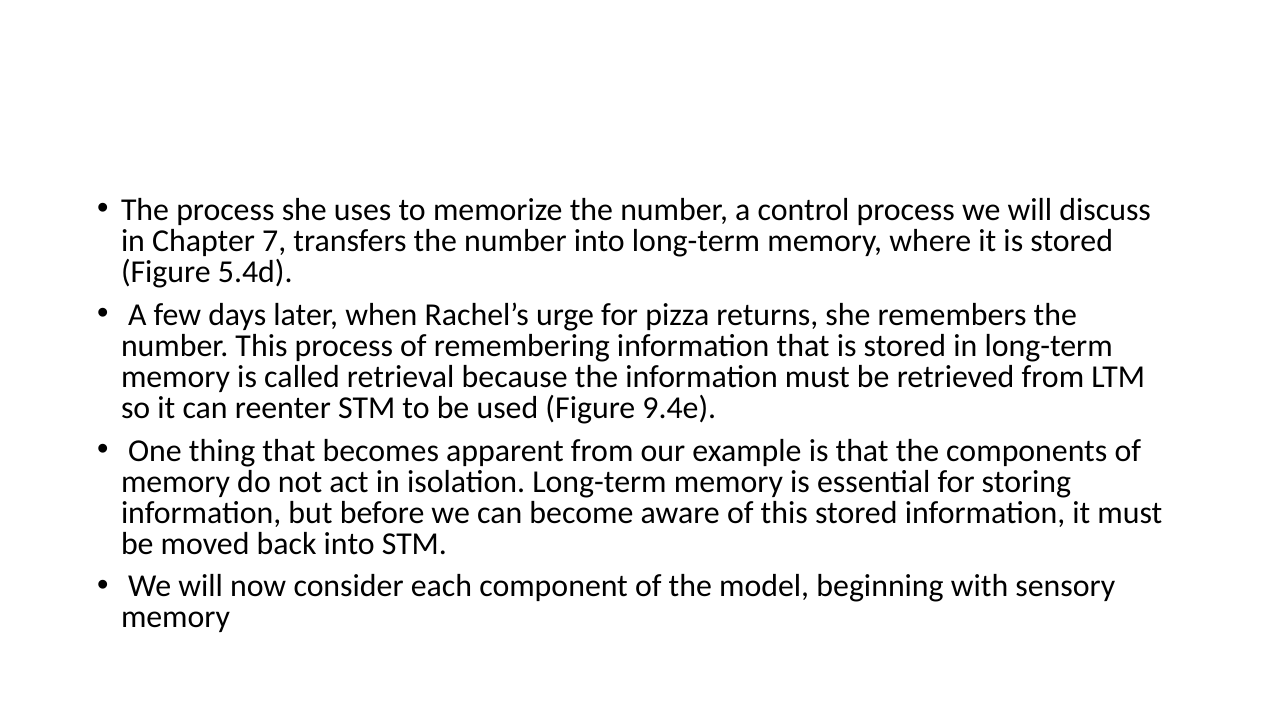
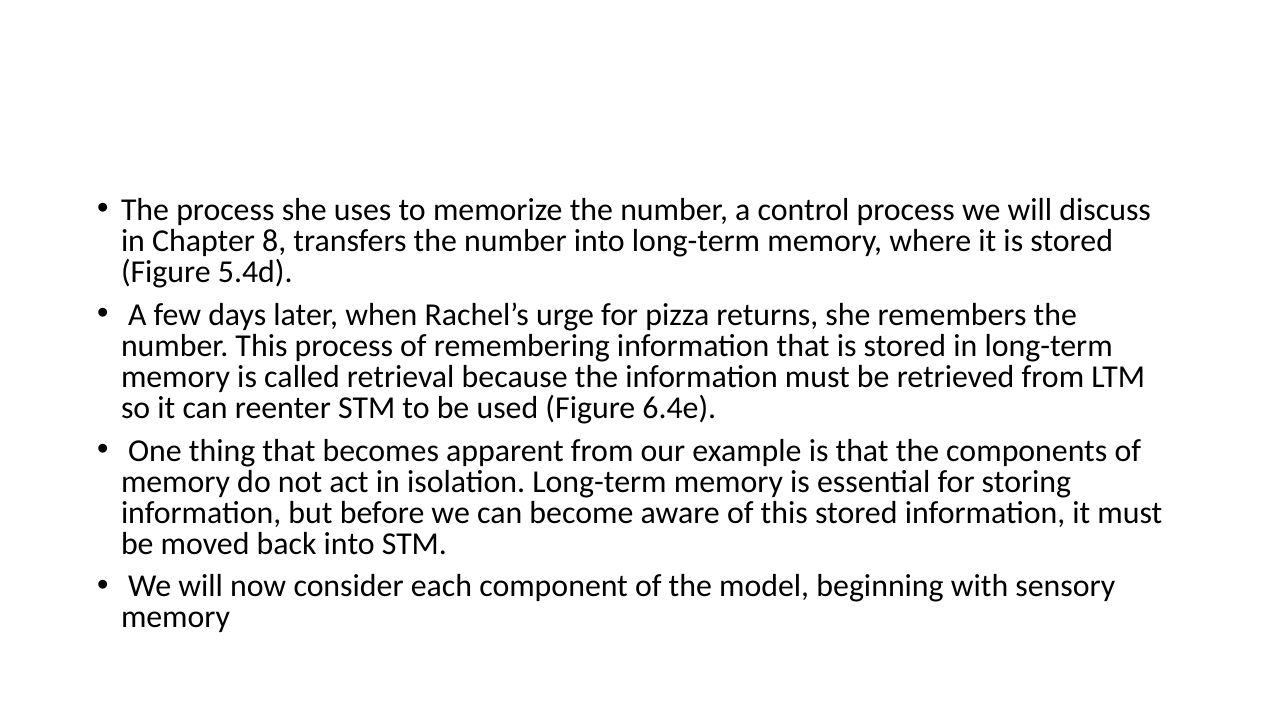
7: 7 -> 8 (274, 241)
9.4e: 9.4e -> 6.4e (679, 407)
